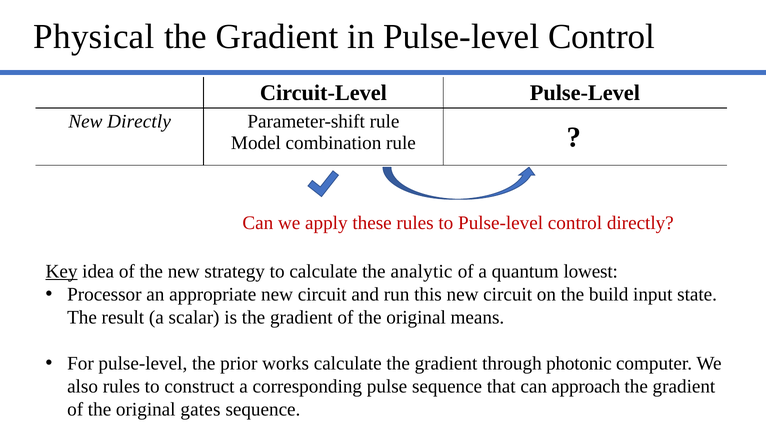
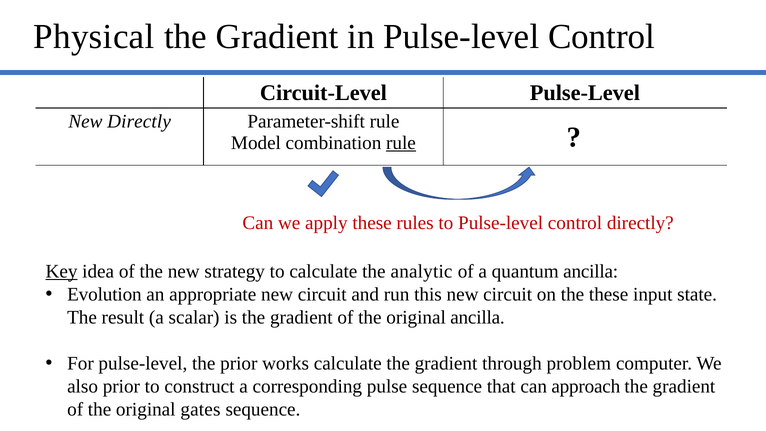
rule underline: none -> present (401, 143)
quantum lowest: lowest -> ancilla (591, 271)
Processor: Processor -> Evolution (104, 294)
the build: build -> these (609, 294)
original means: means -> ancilla (478, 317)
photonic: photonic -> problem (579, 363)
also rules: rules -> prior (121, 386)
